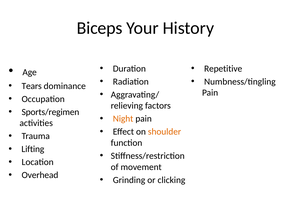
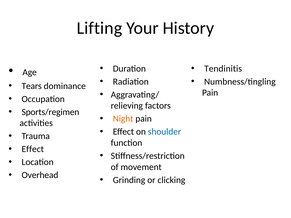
Biceps: Biceps -> Lifting (99, 28)
Repetitive: Repetitive -> Tendinitis (223, 69)
shoulder colour: orange -> blue (165, 132)
Lifting: Lifting -> Effect (33, 149)
